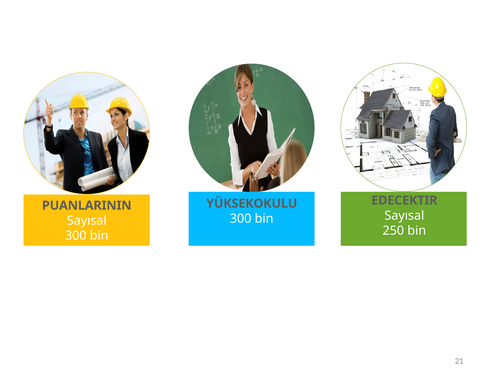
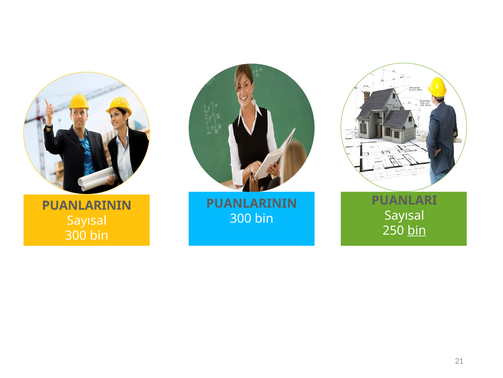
EDECEKTIR: EDECEKTIR -> PUANLARI (404, 200)
YÜKSEKOKULU: YÜKSEKOKULU -> PUANLARININ (252, 203)
bin underline: none -> present (417, 230)
